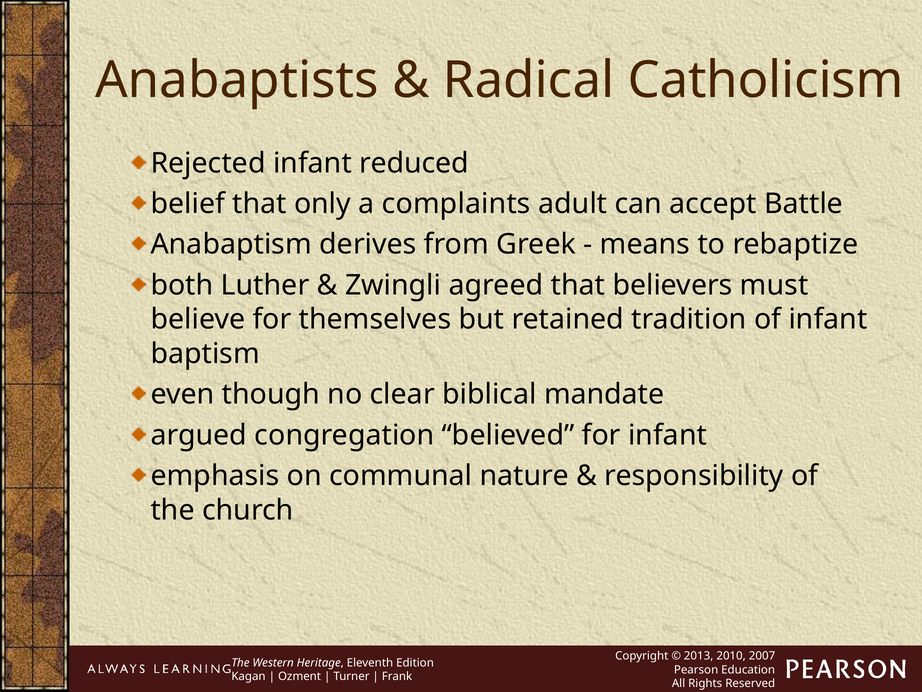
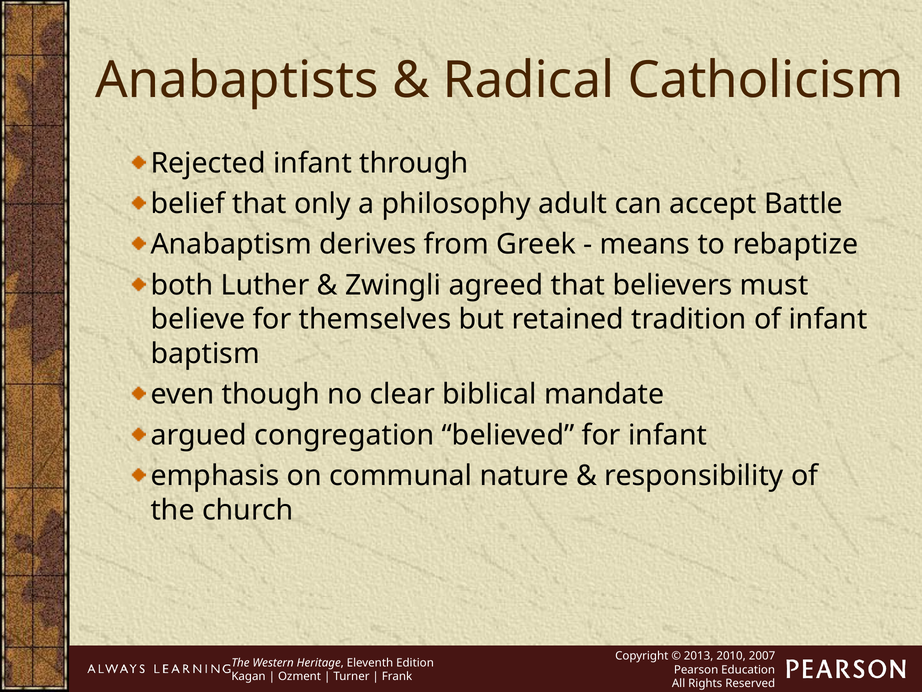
reduced: reduced -> through (414, 163)
complaints: complaints -> philosophy (456, 204)
